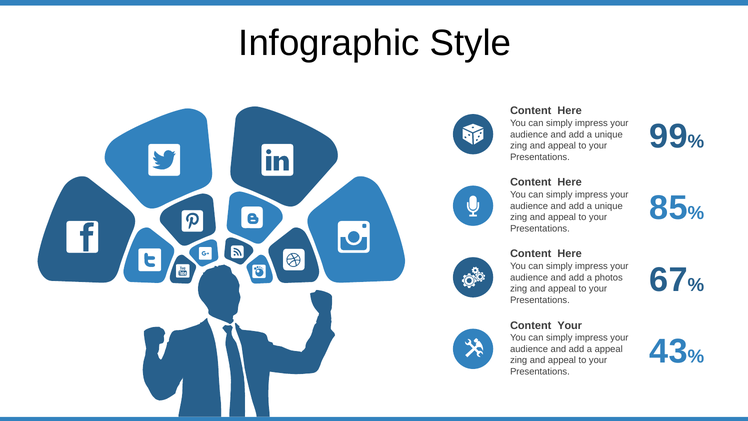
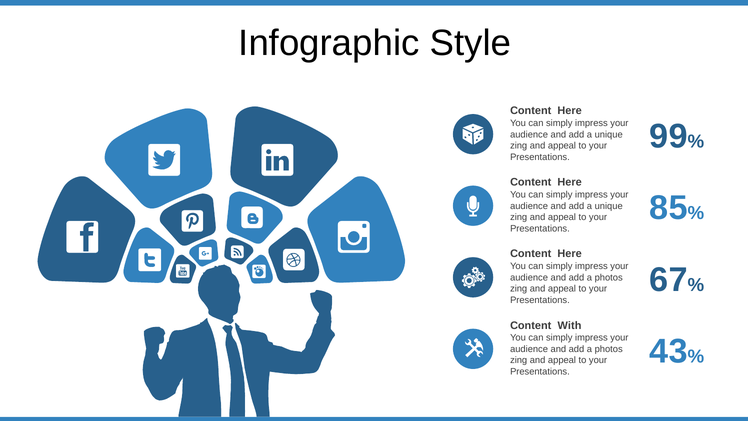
Content Your: Your -> With (570, 325)
appeal: appeal -> photos (609, 349)
